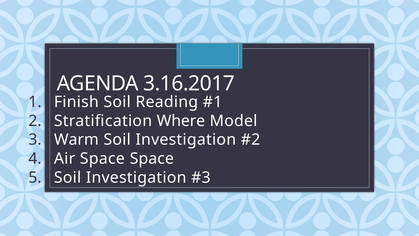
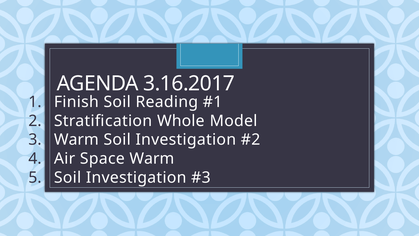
Where: Where -> Whole (181, 121)
Space Space: Space -> Warm (152, 158)
